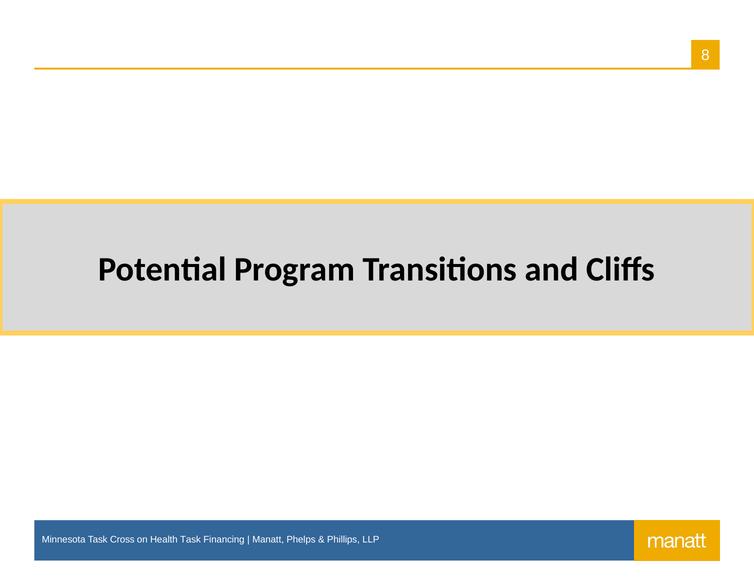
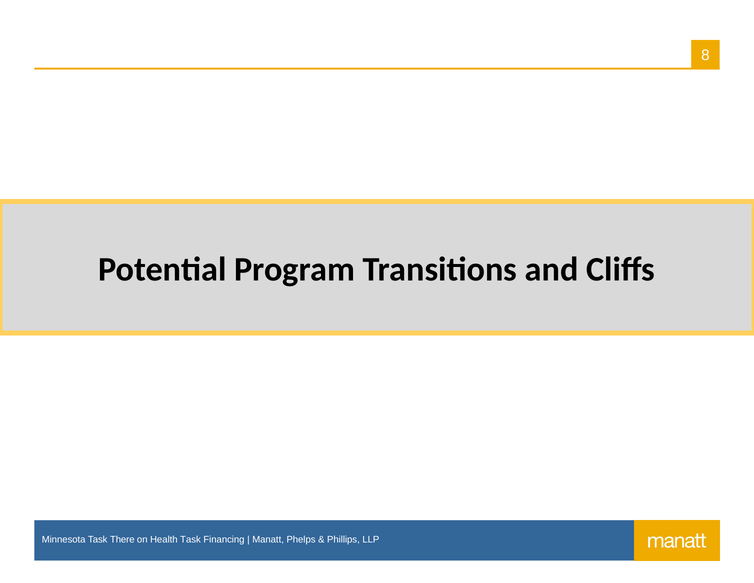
Cross: Cross -> There (122, 539)
